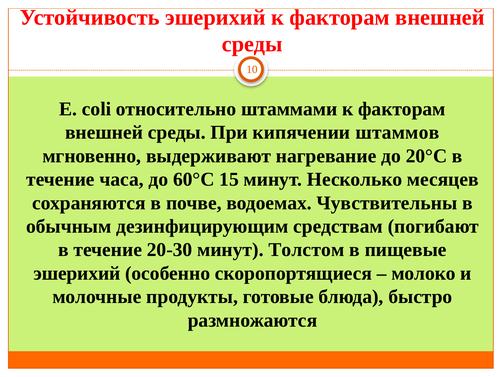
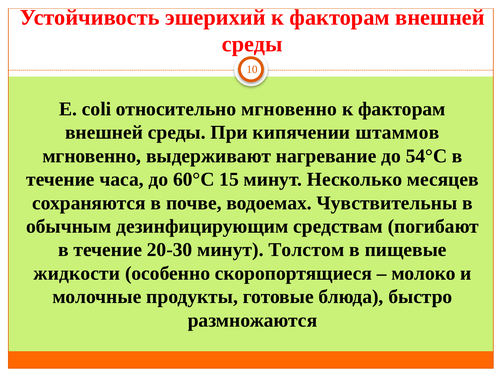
относительно штаммами: штаммами -> мгновенно (289, 109)
20°С: 20°С -> 54°С (426, 156)
эшерихий: эшерихий -> жидкости (77, 273)
